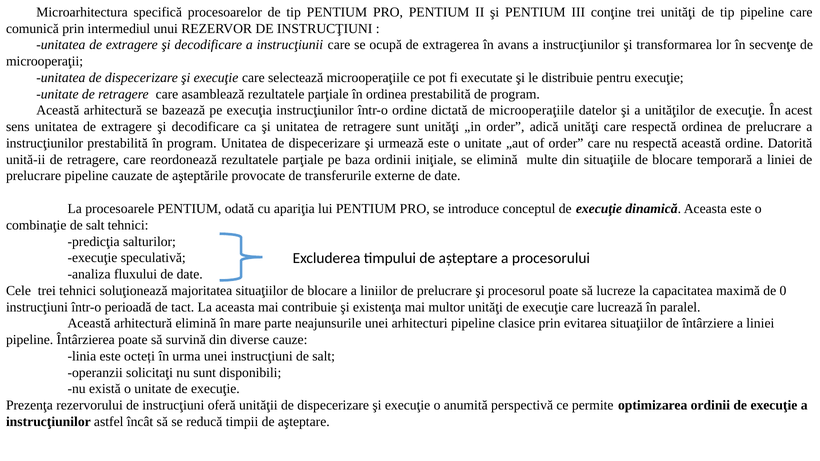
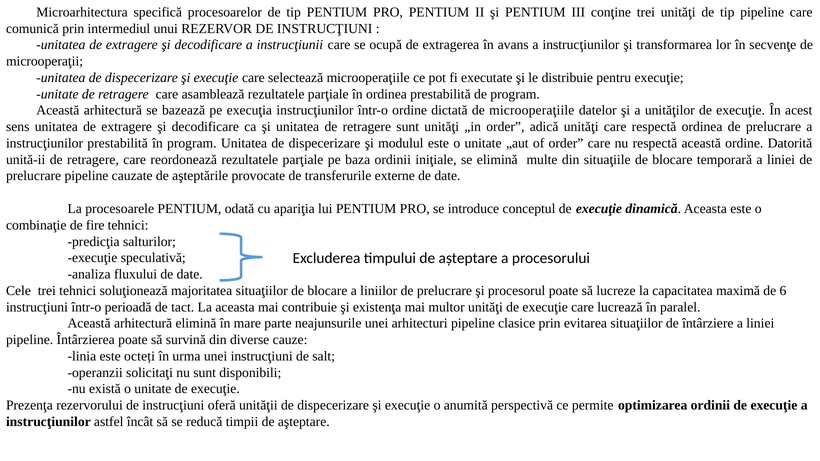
urmează: urmează -> modulul (401, 143)
combinaţie de salt: salt -> fire (95, 225)
0: 0 -> 6 (783, 291)
